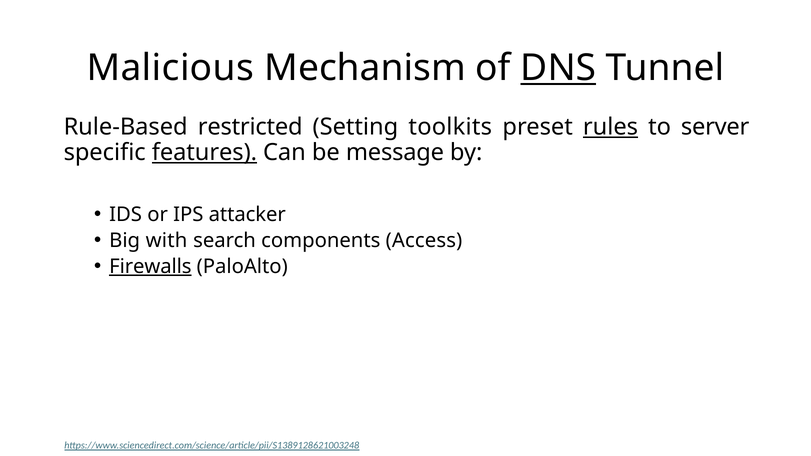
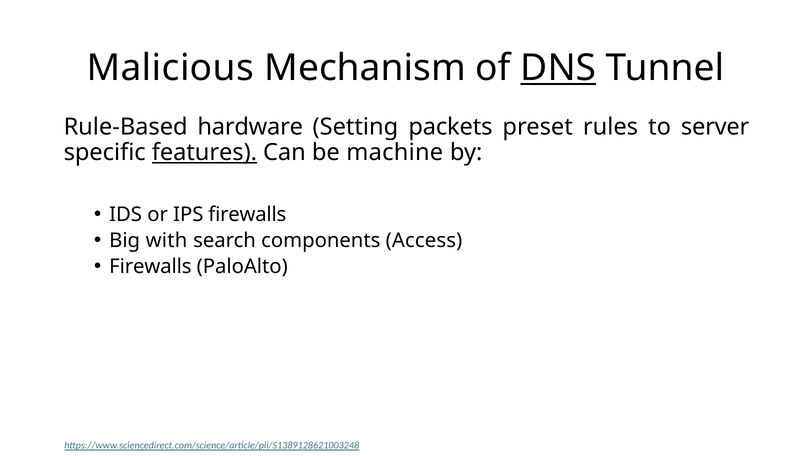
restricted: restricted -> hardware (250, 127)
toolkits: toolkits -> packets (450, 127)
rules underline: present -> none (611, 127)
message: message -> machine (395, 153)
IPS attacker: attacker -> firewalls (247, 215)
Firewalls underline: present -> none (150, 267)
